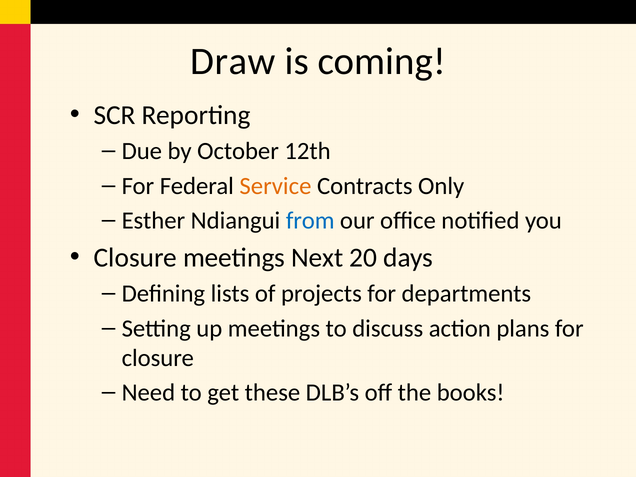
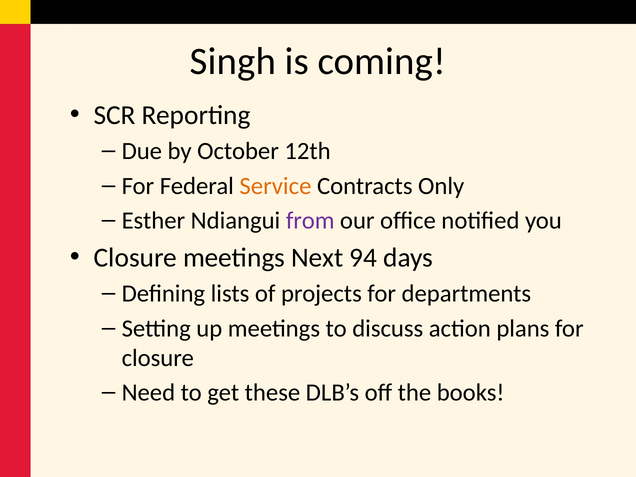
Draw: Draw -> Singh (233, 62)
from colour: blue -> purple (310, 221)
20: 20 -> 94 (363, 258)
